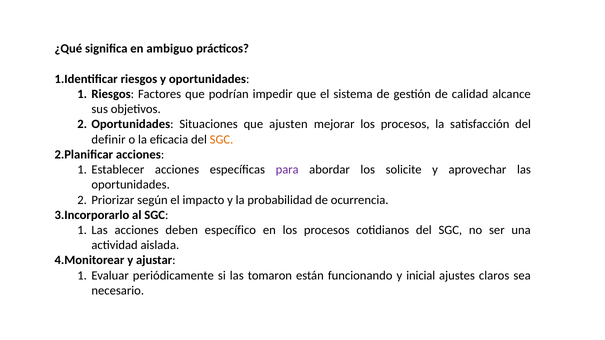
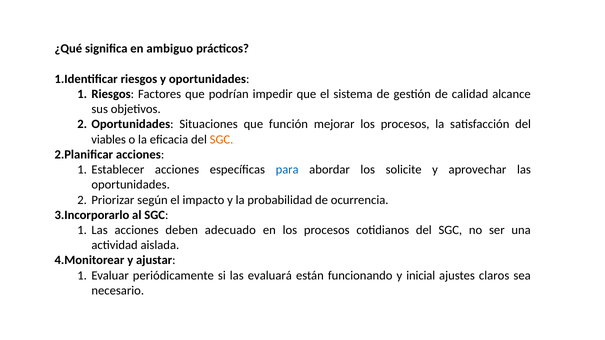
ajusten: ajusten -> función (288, 124)
definir: definir -> viables (109, 140)
para colour: purple -> blue (287, 170)
específico: específico -> adecuado (230, 230)
tomaron: tomaron -> evaluará (270, 276)
